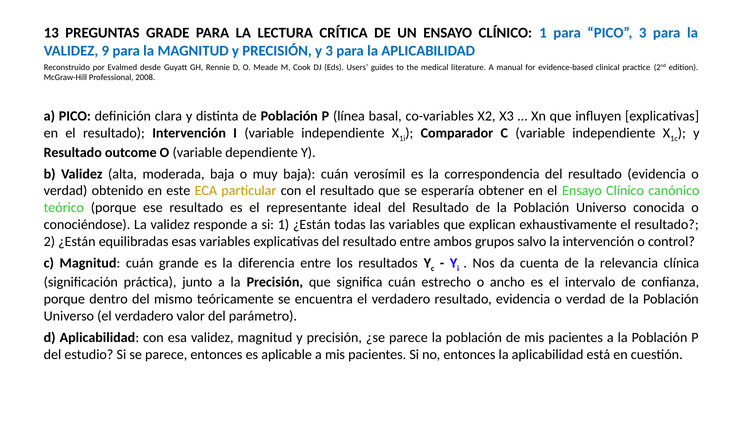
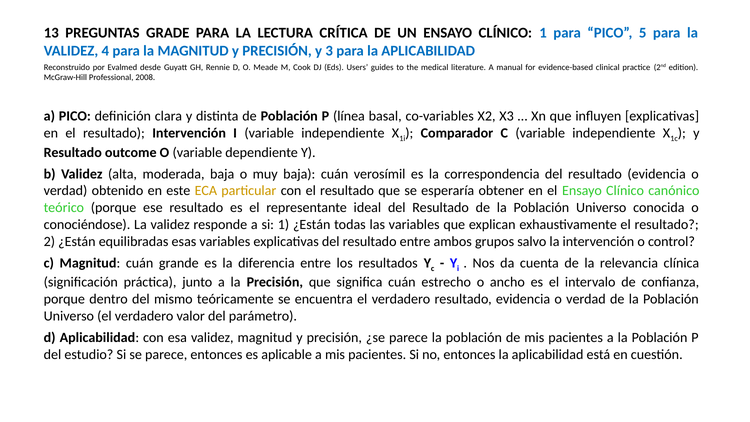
PICO 3: 3 -> 5 (643, 33)
9: 9 -> 4 (105, 51)
